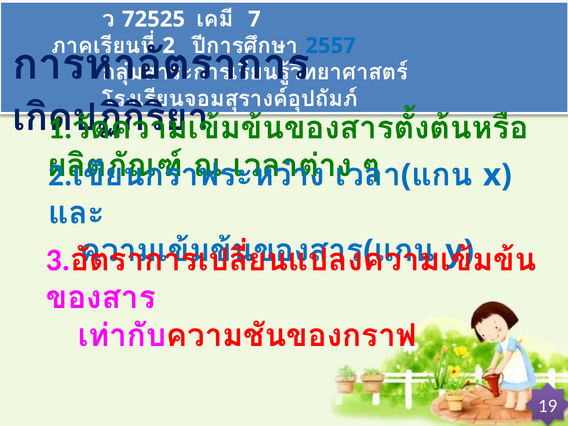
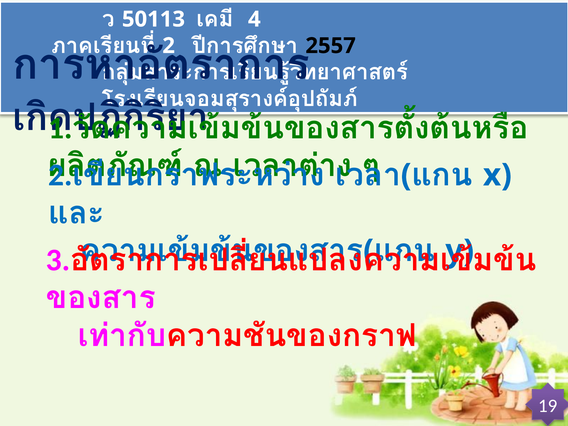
72525: 72525 -> 50113 (153, 19)
7: 7 -> 4 (254, 19)
2557 colour: blue -> black (331, 46)
